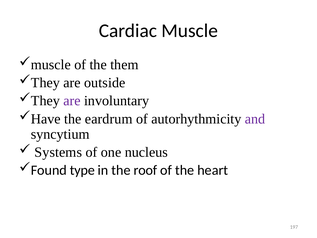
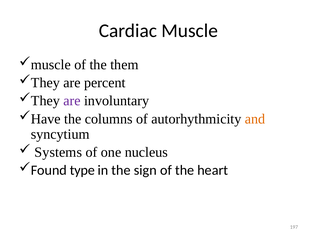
outside: outside -> percent (105, 83)
eardrum: eardrum -> columns (109, 119)
and colour: purple -> orange (255, 119)
roof: roof -> sign (145, 170)
